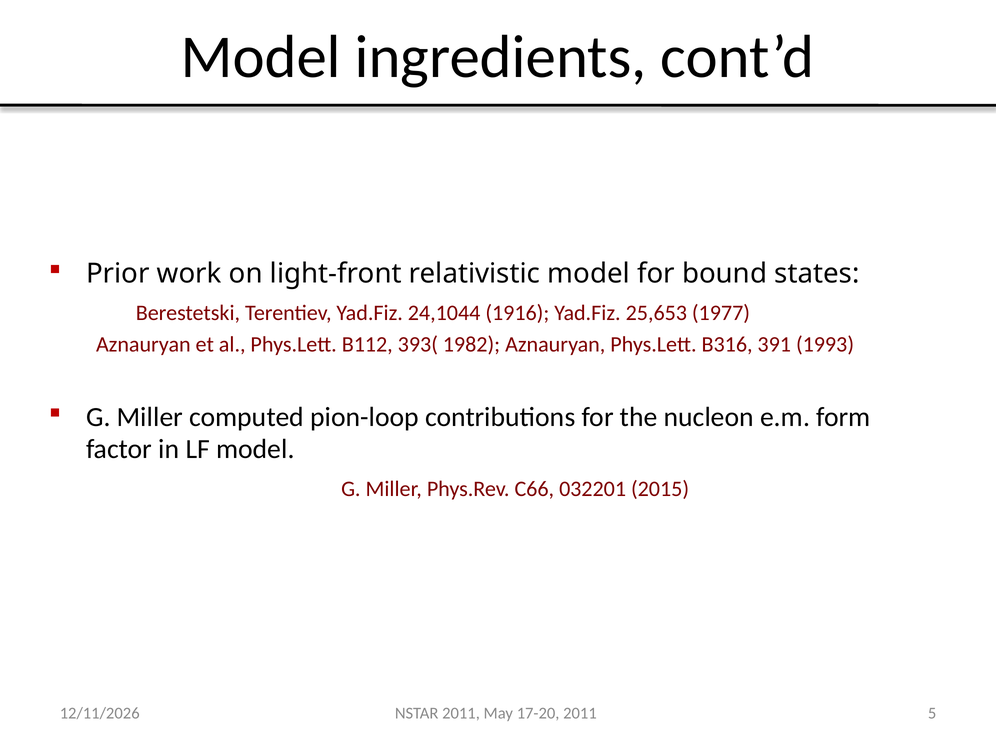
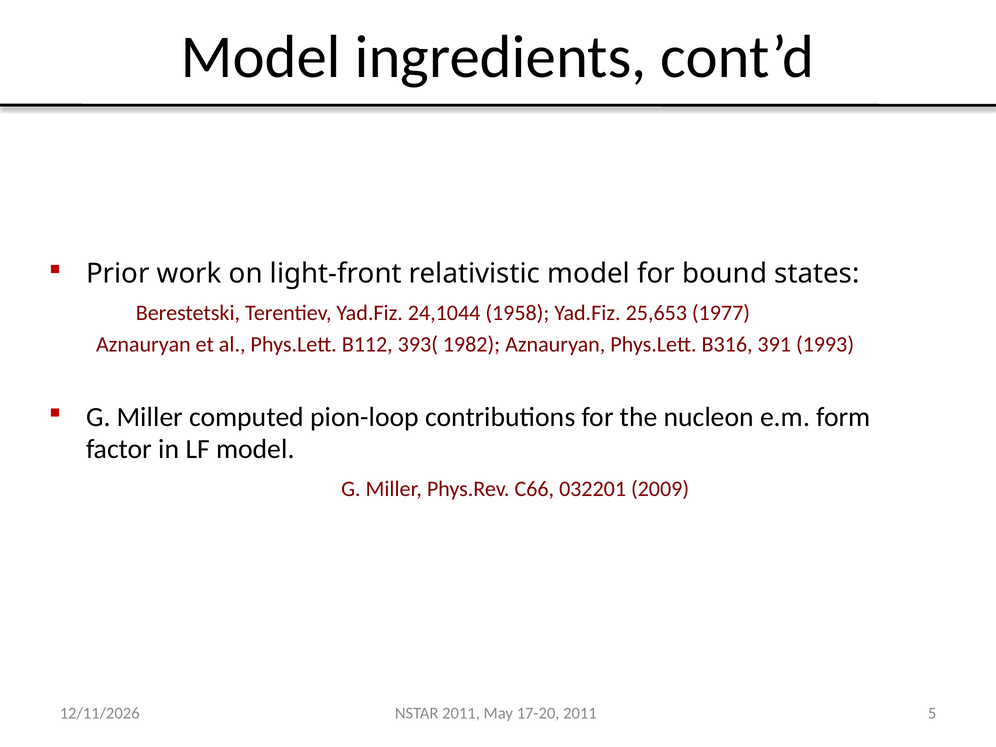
1916: 1916 -> 1958 (517, 313)
2015: 2015 -> 2009 (660, 489)
